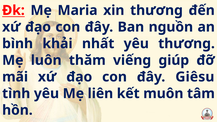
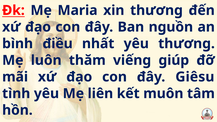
khải: khải -> điều (58, 44)
